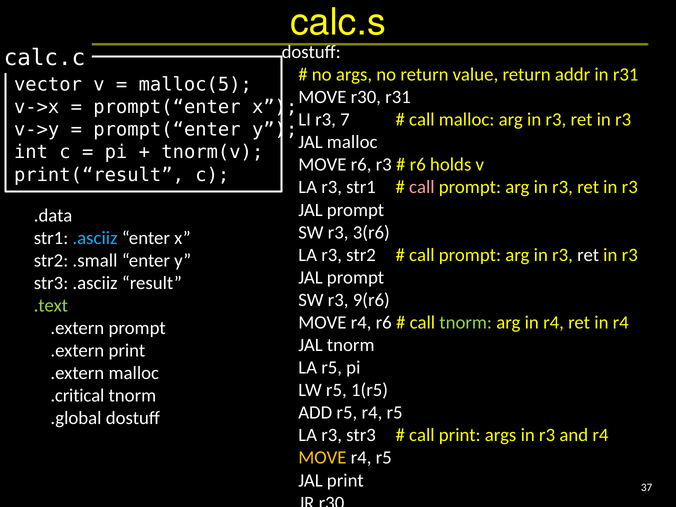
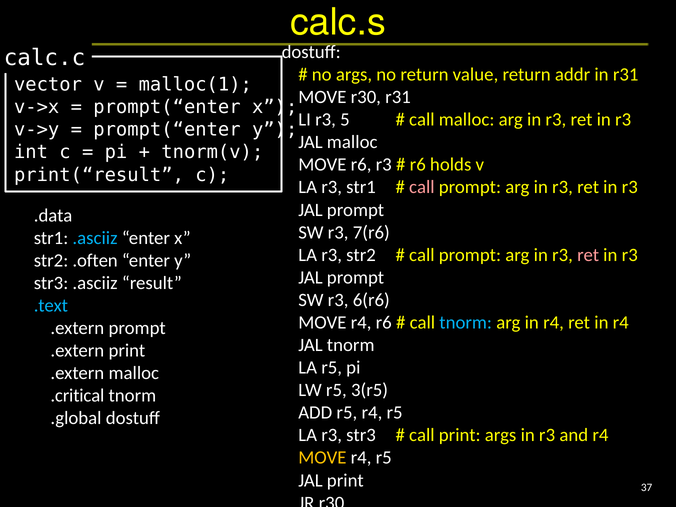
malloc(5: malloc(5 -> malloc(1 (195, 85)
7: 7 -> 5 (345, 120)
3(r6: 3(r6 -> 7(r6 (371, 232)
ret colour: white -> pink (588, 255)
.small: .small -> .often (95, 260)
9(r6: 9(r6 -> 6(r6 (371, 300)
.text colour: light green -> light blue (51, 306)
tnorm colour: light green -> light blue (466, 323)
1(r5: 1(r5 -> 3(r5 (370, 390)
